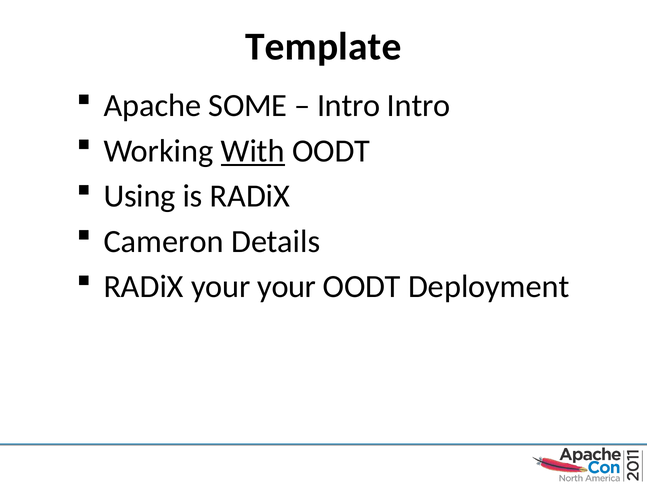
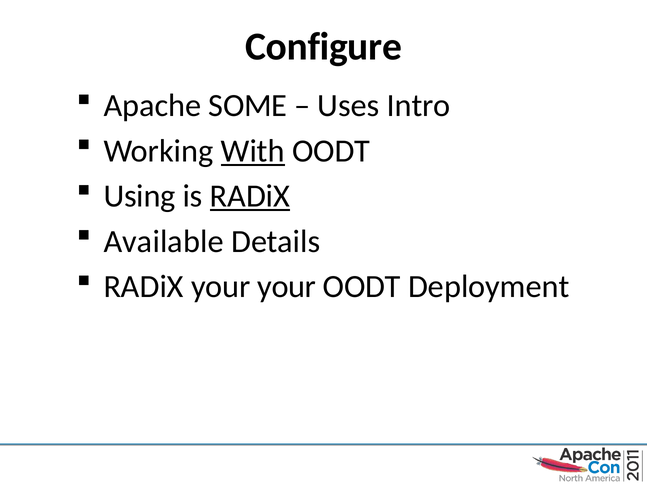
Template: Template -> Configure (324, 47)
Intro: Intro -> Uses (348, 106)
RADiX underline: none -> present (250, 196)
Cameron: Cameron -> Available (164, 242)
